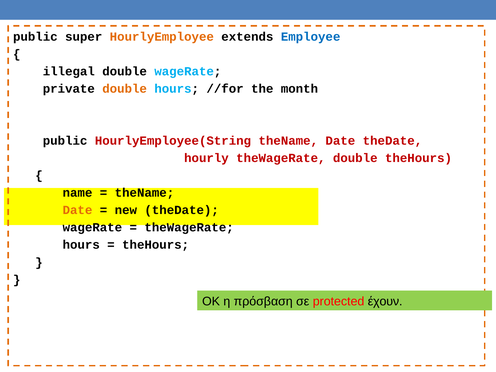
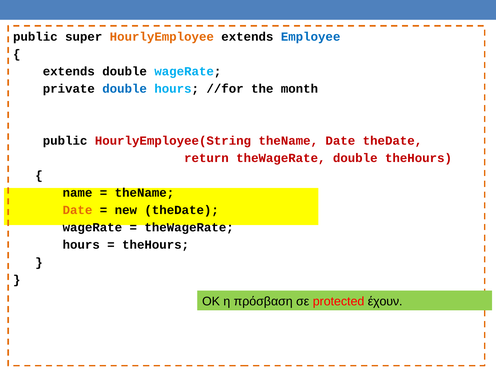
illegal: illegal -> extends (69, 71)
double colour: orange -> blue (125, 89)
hourly: hourly -> return (206, 158)
